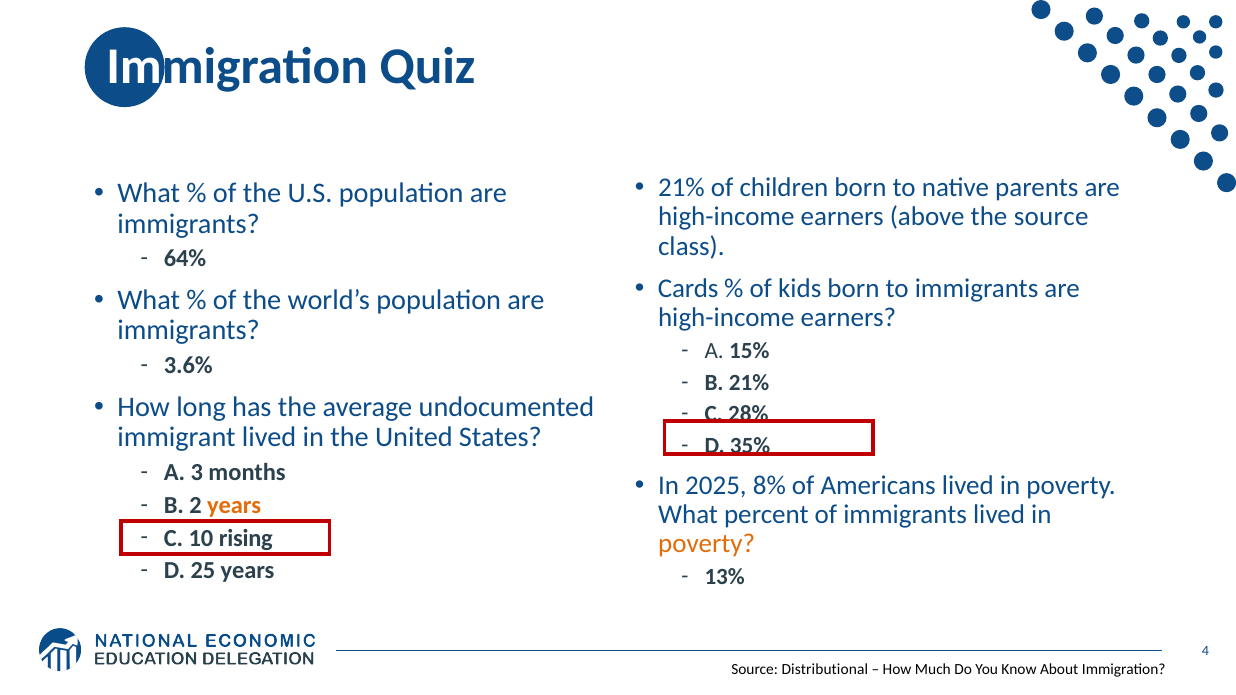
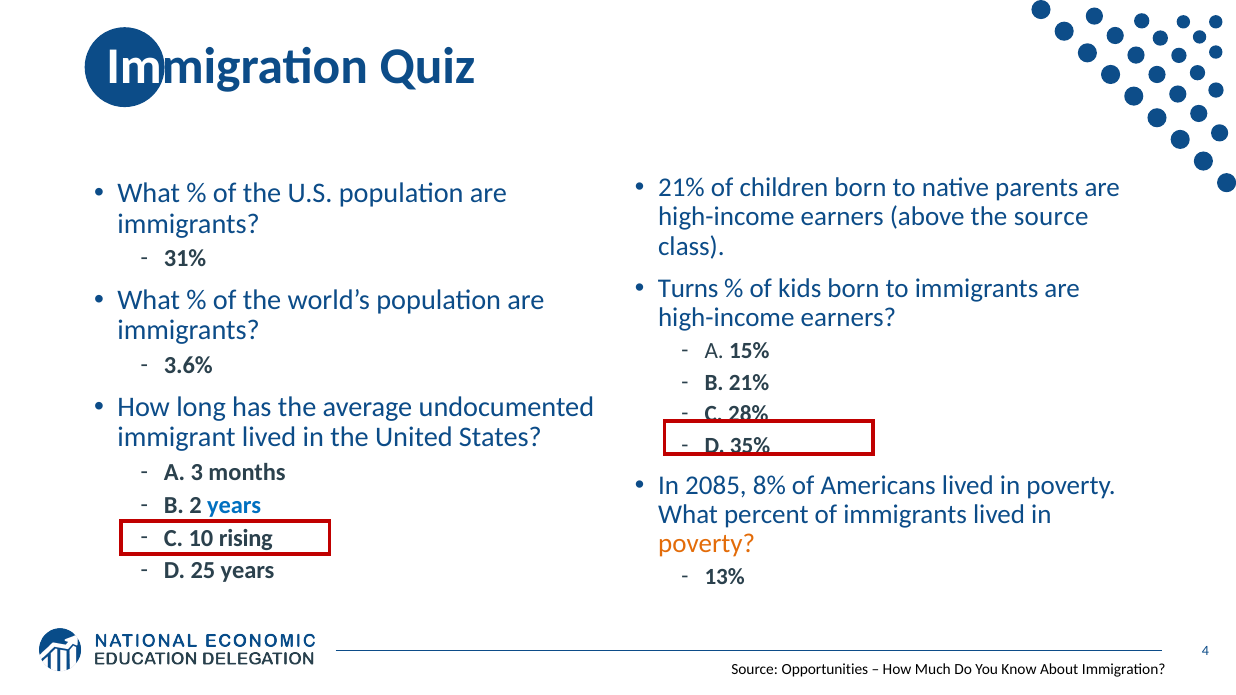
64%: 64% -> 31% (185, 259)
Cards: Cards -> Turns (688, 288)
2025: 2025 -> 2085 (716, 486)
years colour: orange -> blue (234, 505)
Distributional: Distributional -> Opportunities (825, 669)
